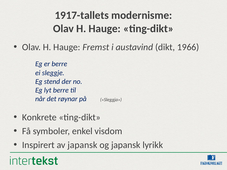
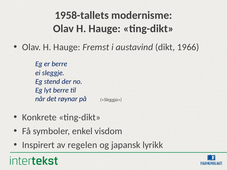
1917-tallets: 1917-tallets -> 1958-tallets (82, 15)
av japansk: japansk -> regelen (82, 145)
